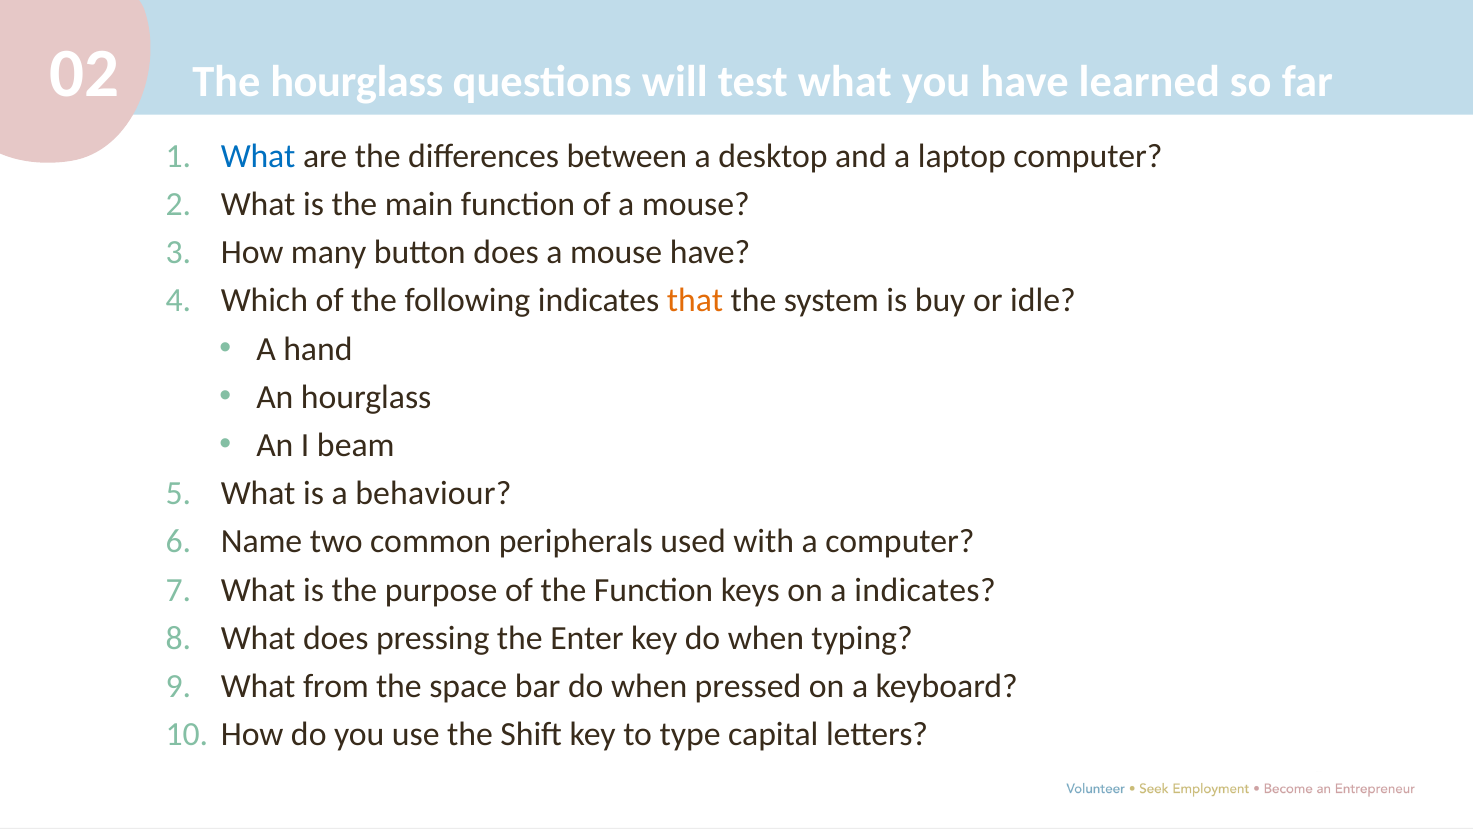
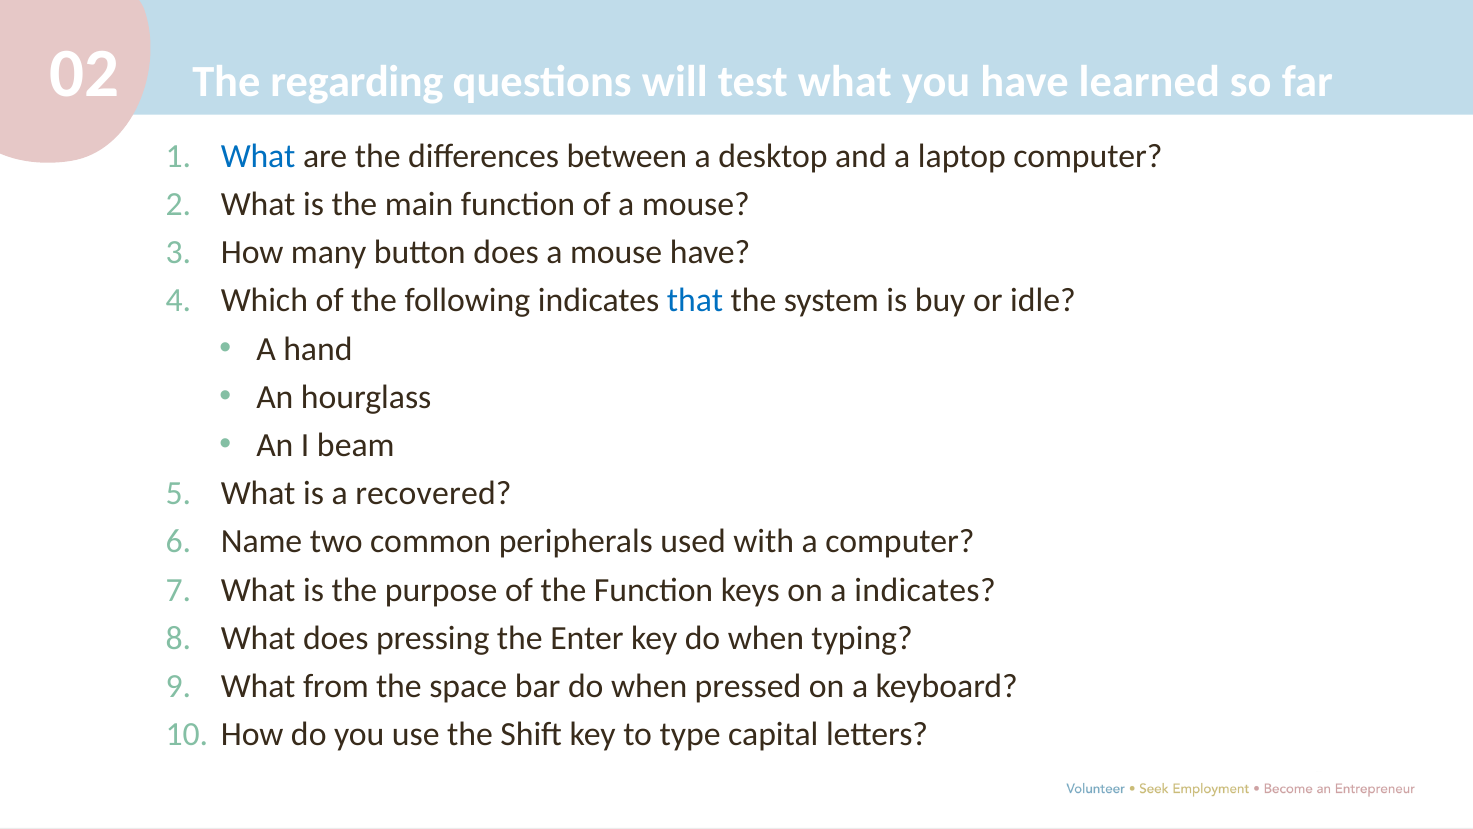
The hourglass: hourglass -> regarding (357, 82)
that colour: orange -> blue (695, 301)
behaviour: behaviour -> recovered (433, 493)
